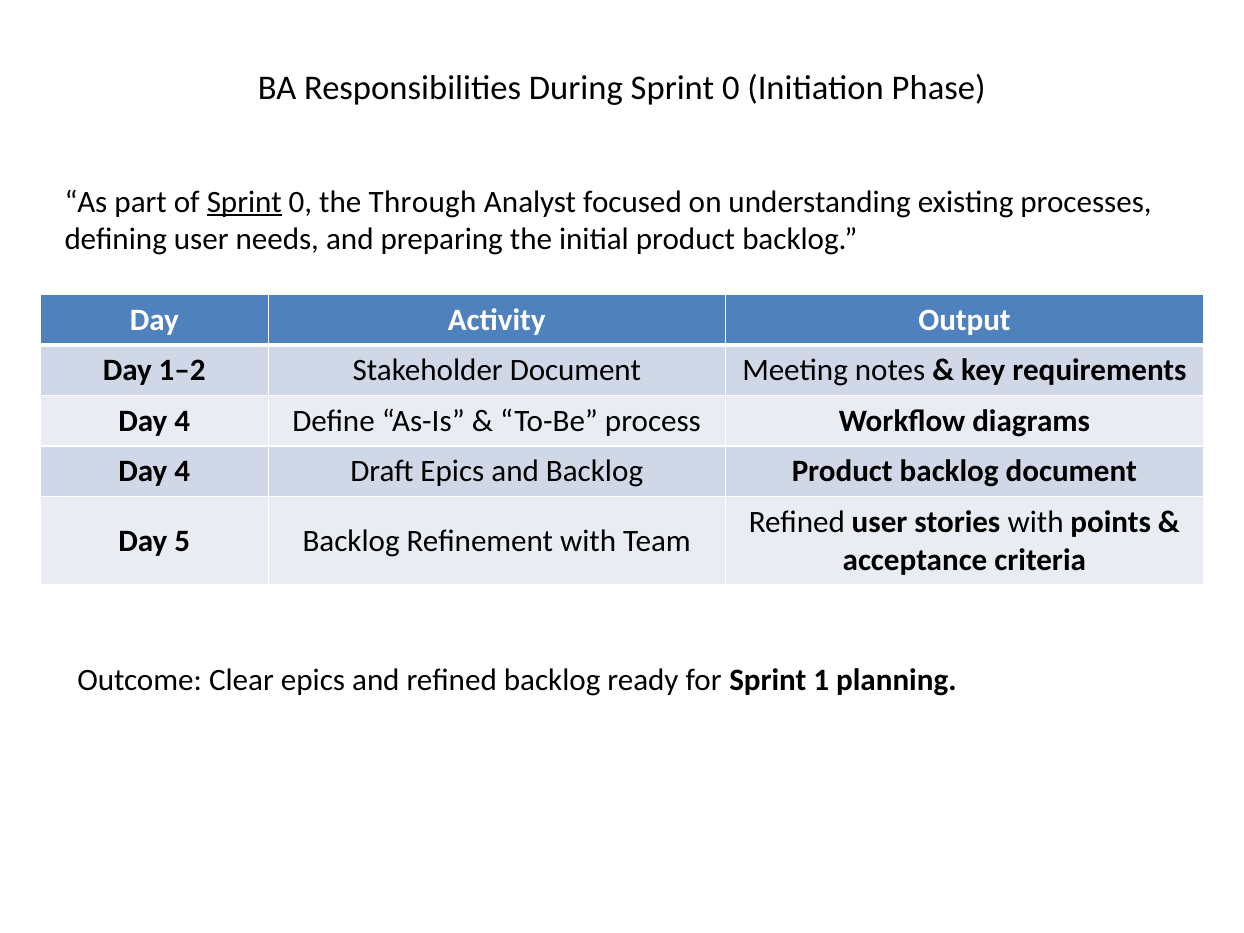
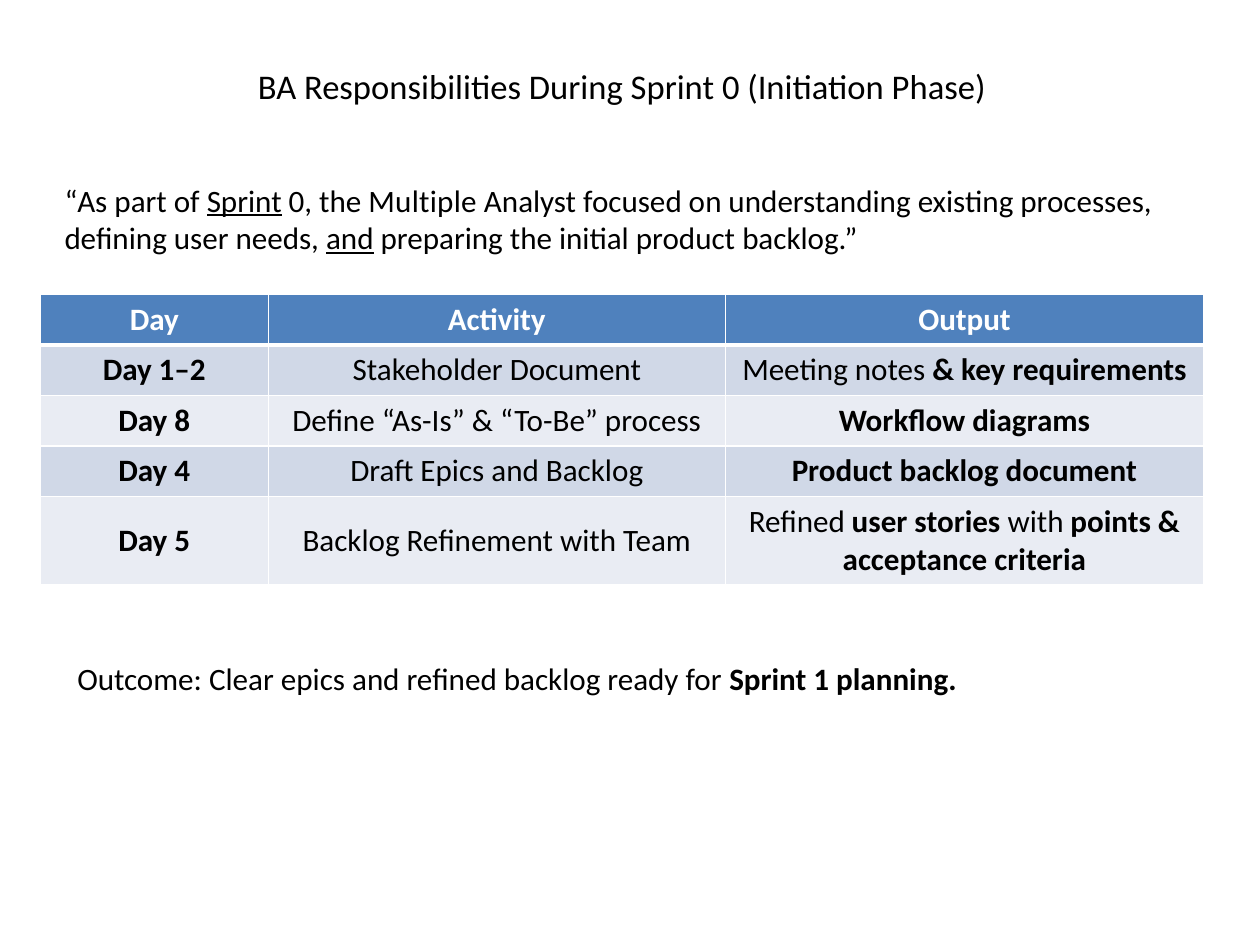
Through: Through -> Multiple (423, 202)
and underline: none -> present (350, 239)
4: 4 -> 8 (182, 421)
